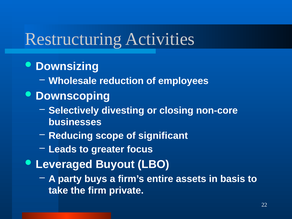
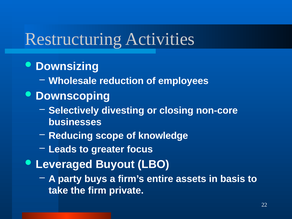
significant: significant -> knowledge (163, 136)
